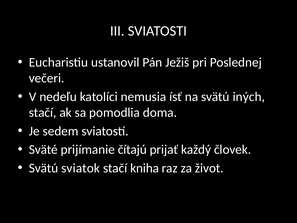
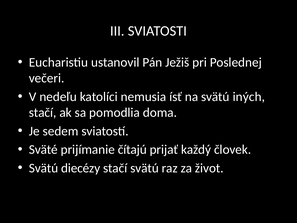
sviatok: sviatok -> diecézy (81, 168)
stačí kniha: kniha -> svätú (145, 168)
